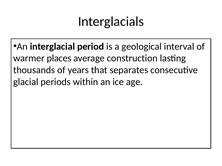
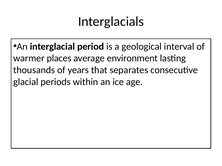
construction: construction -> environment (132, 58)
